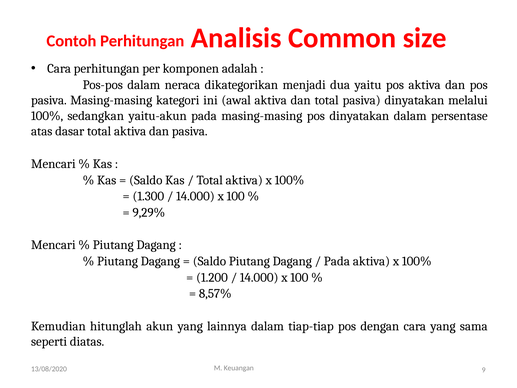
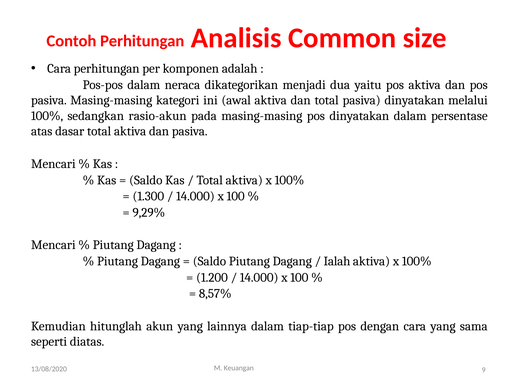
yaitu-akun: yaitu-akun -> rasio-akun (158, 116)
Pada: Pada -> Ialah (337, 261)
